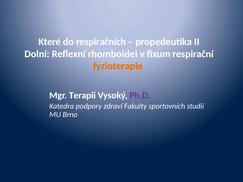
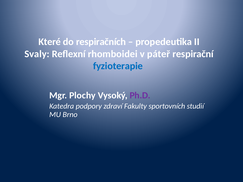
Dolní: Dolní -> Svaly (37, 54)
fixum: fixum -> páteř (159, 54)
fyzioterapie colour: orange -> blue (118, 66)
Terapii: Terapii -> Plochy (82, 95)
